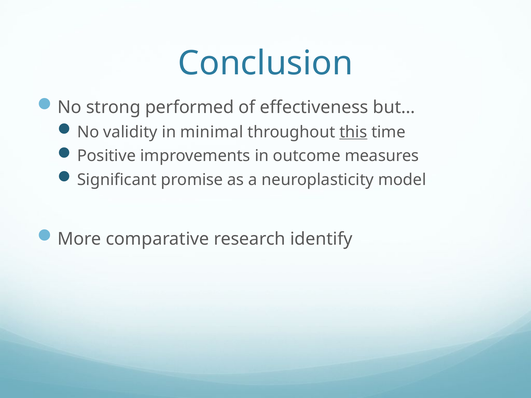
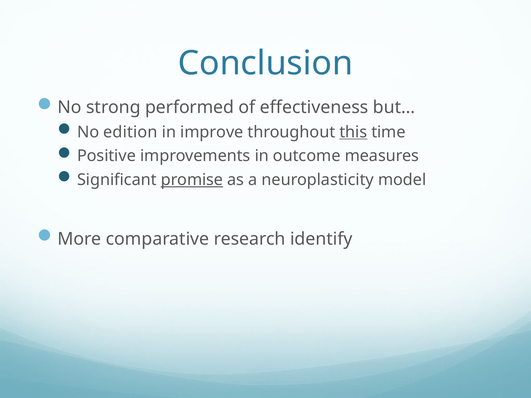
validity: validity -> edition (130, 132)
minimal: minimal -> improve (212, 132)
promise underline: none -> present (192, 180)
